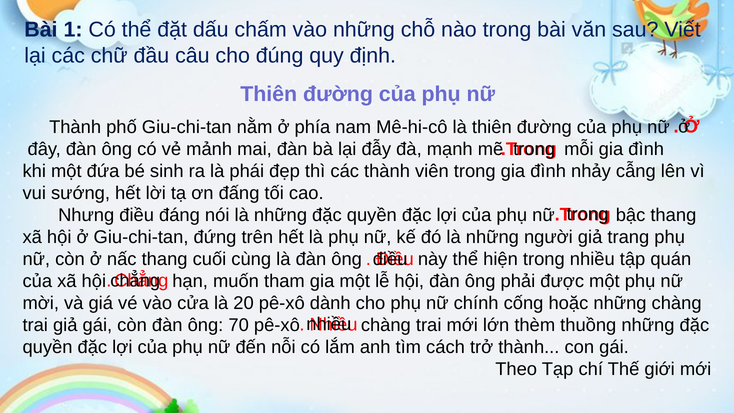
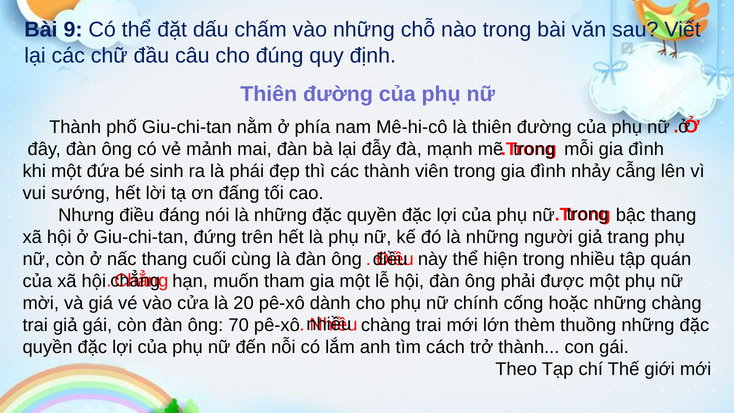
1: 1 -> 9 (73, 30)
